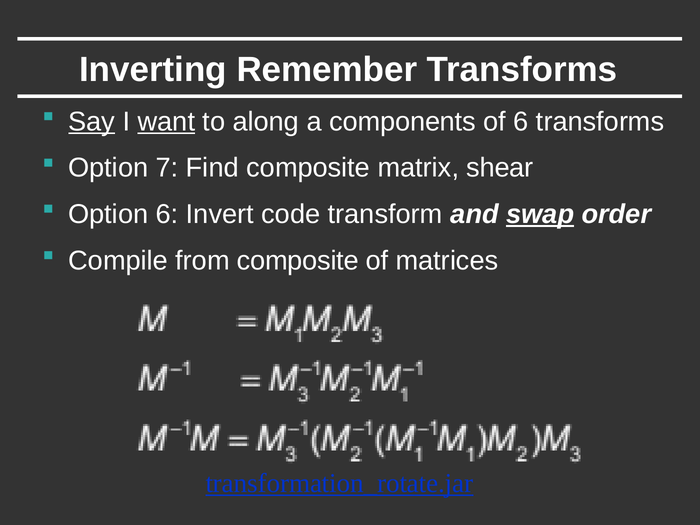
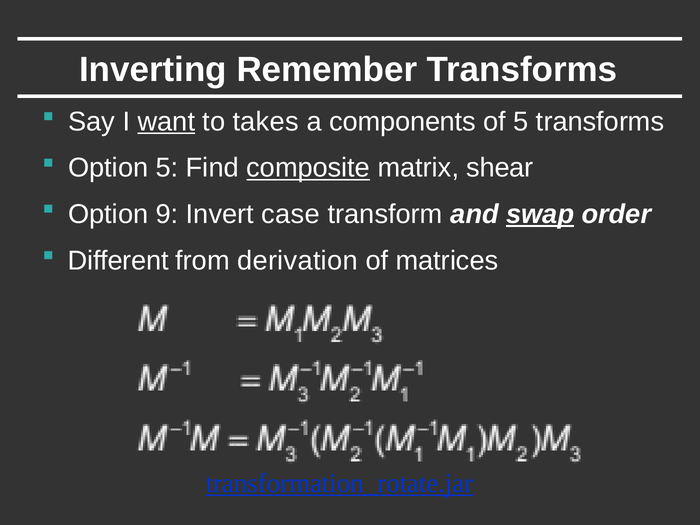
Say underline: present -> none (92, 122)
along: along -> takes (266, 122)
of 6: 6 -> 5 (521, 122)
Option 7: 7 -> 5 (167, 168)
composite underline: none -> present (308, 168)
Option 6: 6 -> 9 (167, 214)
code: code -> case (291, 214)
Compile: Compile -> Different (118, 261)
from composite: composite -> derivation (297, 261)
